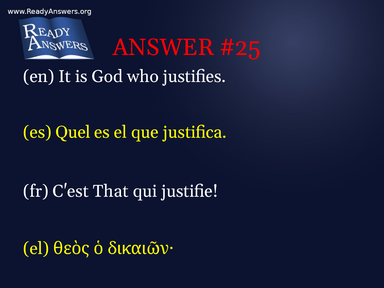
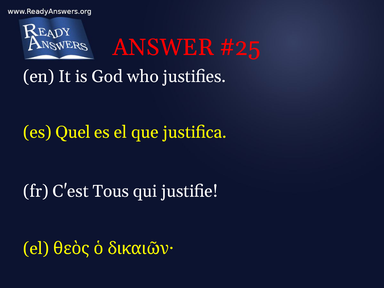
That: That -> Tous (111, 191)
